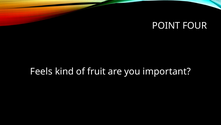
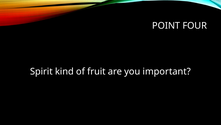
Feels: Feels -> Spirit (41, 71)
